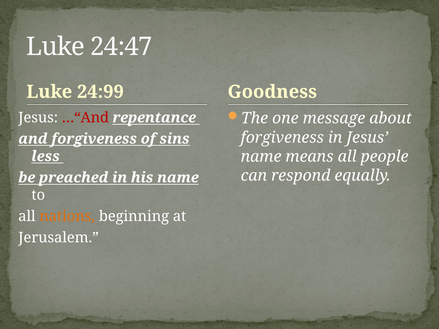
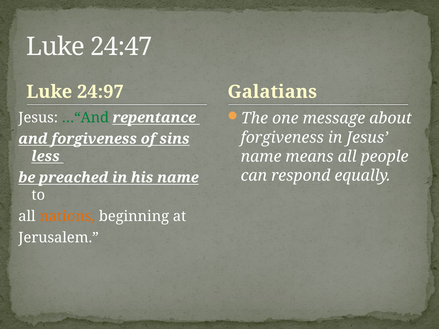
24:99: 24:99 -> 24:97 (100, 92)
Goodness: Goodness -> Galatians (272, 92)
…“And colour: red -> green (85, 118)
